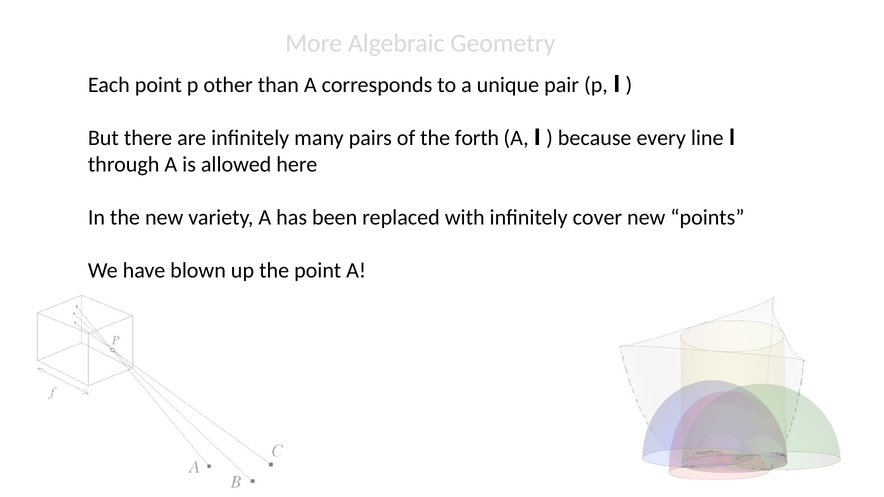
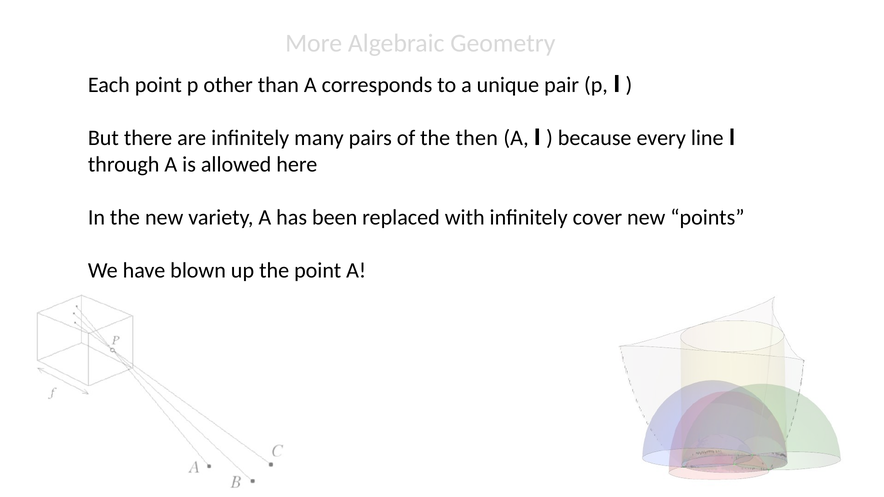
forth: forth -> then (477, 138)
